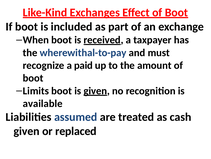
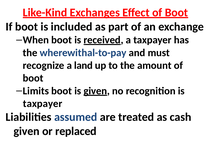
paid: paid -> land (83, 65)
available: available -> taxpayer (43, 103)
